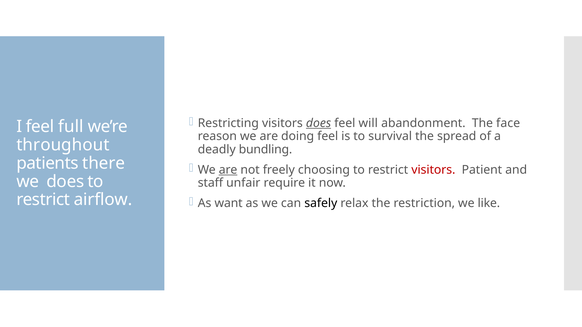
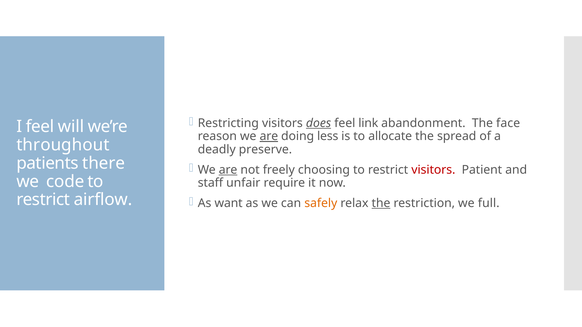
will: will -> link (368, 123)
full: full -> will (71, 127)
are underline: none -> present (269, 136)
doing feel: feel -> less (328, 136)
survival: survival -> allocate (390, 136)
bundling: bundling -> preserve (265, 150)
we does: does -> code (65, 182)
safely colour: black -> orange (321, 203)
the underline: none -> present (381, 203)
like: like -> full (489, 203)
